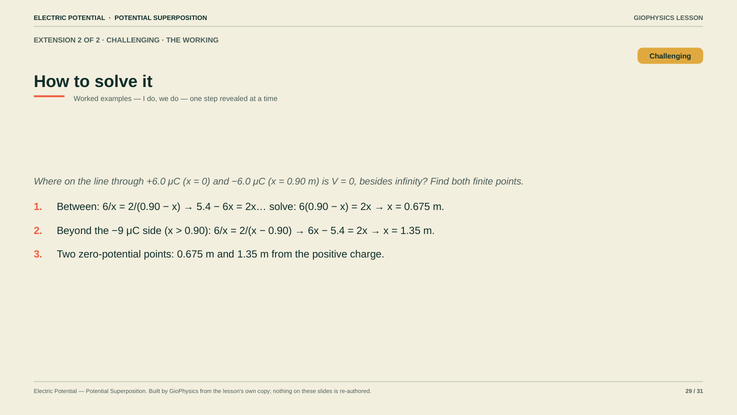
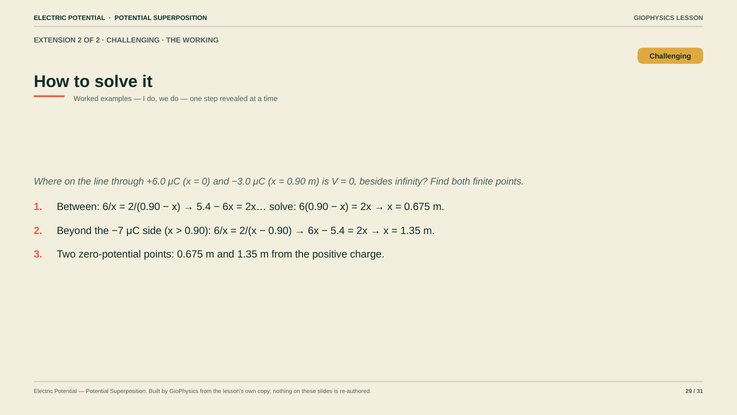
−6.0: −6.0 -> −3.0 (241, 181)
−9: −9 -> −7 (118, 230)
